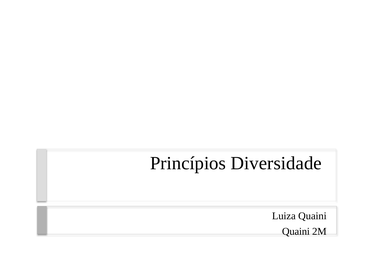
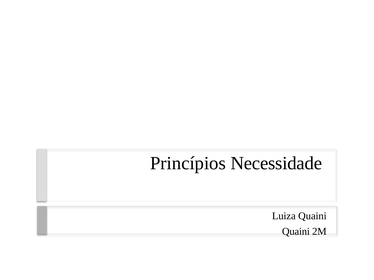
Diversidade: Diversidade -> Necessidade (276, 163)
